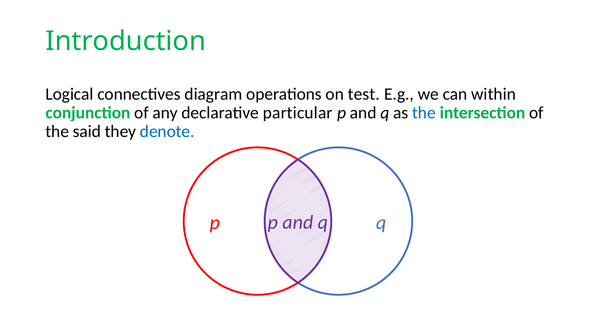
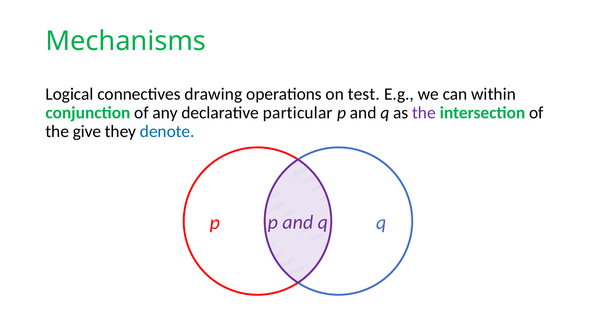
Introduction: Introduction -> Mechanisms (126, 41)
diagram: diagram -> drawing (213, 94)
the colour: blue -> purple (424, 113)
said: said -> give (87, 132)
